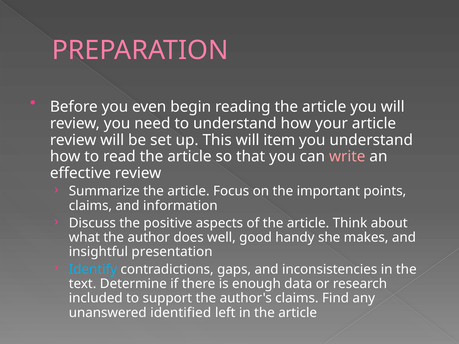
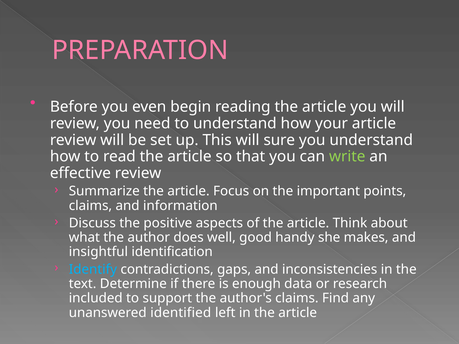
item: item -> sure (279, 140)
write colour: pink -> light green (347, 157)
presentation: presentation -> identification (172, 252)
